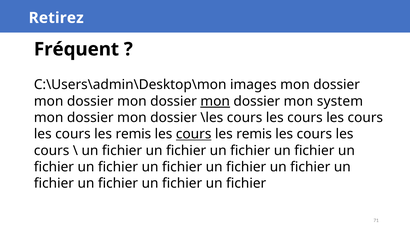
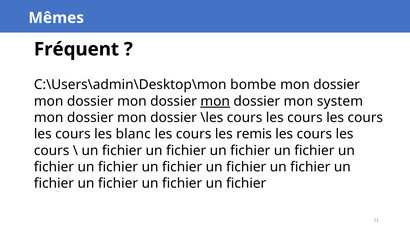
Retirez: Retirez -> Mêmes (56, 18)
images: images -> bombe (253, 85)
remis: remis -> blanc (133, 134)
cours underline: present -> none (194, 134)
